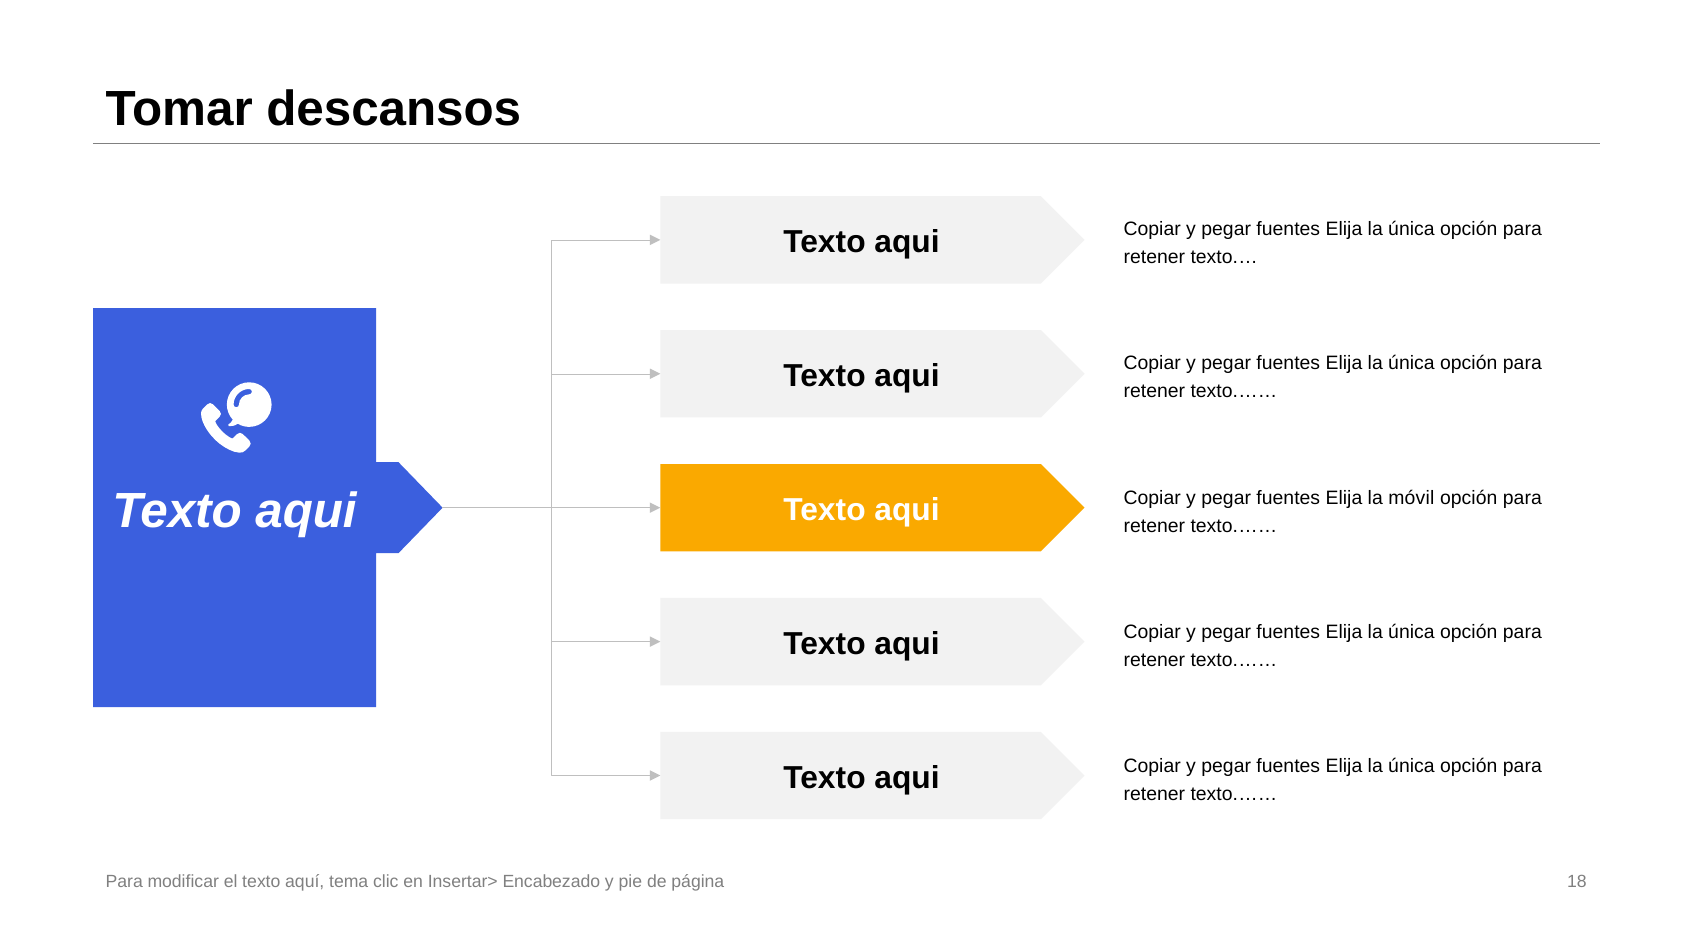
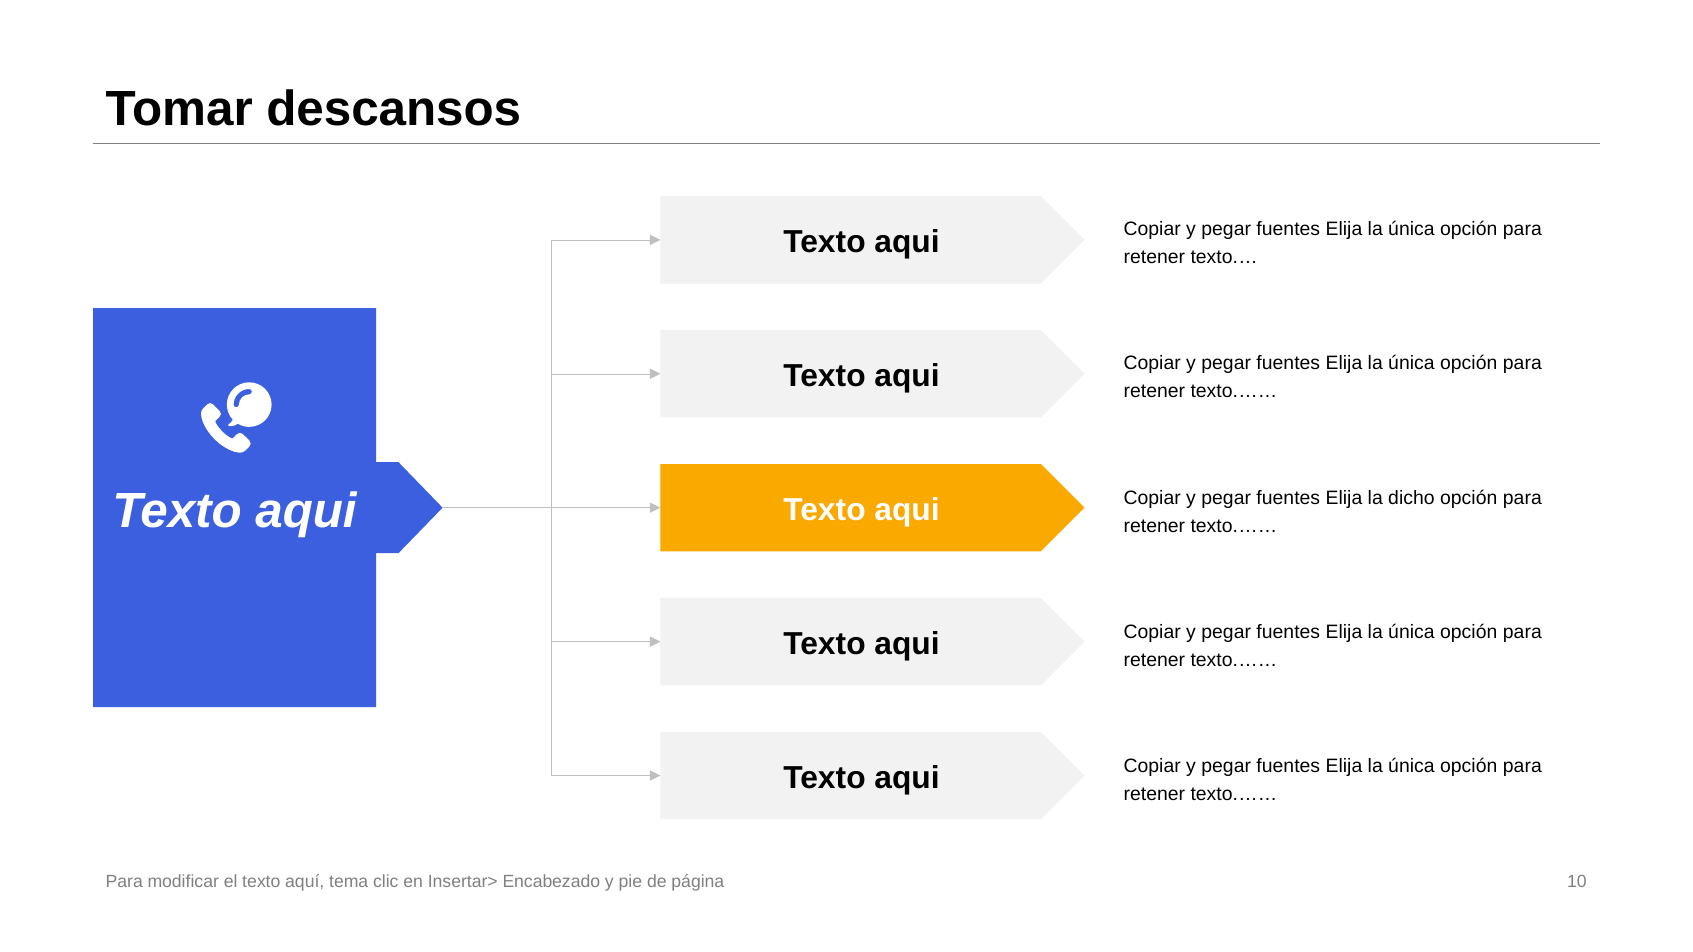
móvil: móvil -> dicho (1411, 498)
18: 18 -> 10 (1577, 882)
